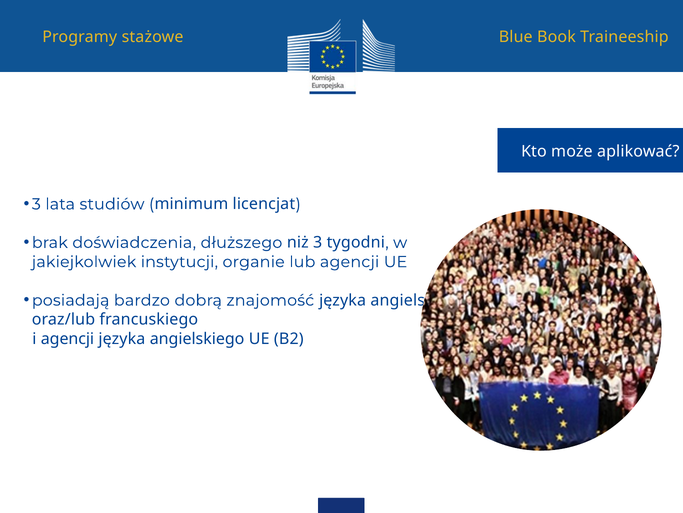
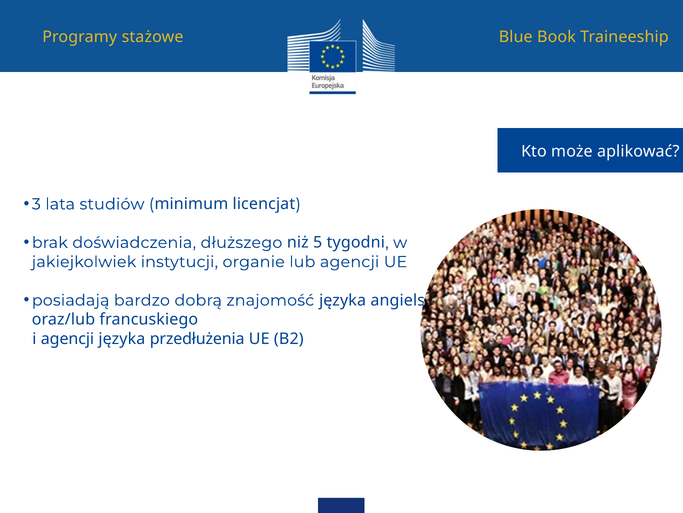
niż 3: 3 -> 5 (318, 242)
angielskiego: angielskiego -> przedłużenia (197, 338)
